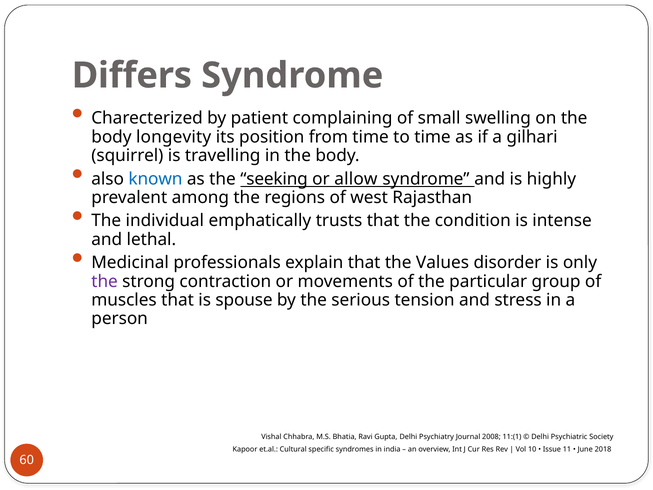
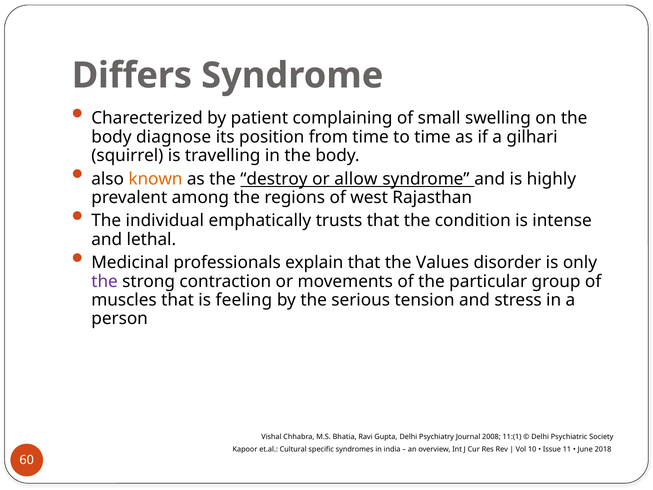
longevity: longevity -> diagnose (174, 137)
known colour: blue -> orange (155, 179)
seeking: seeking -> destroy (274, 179)
spouse: spouse -> feeling (244, 300)
